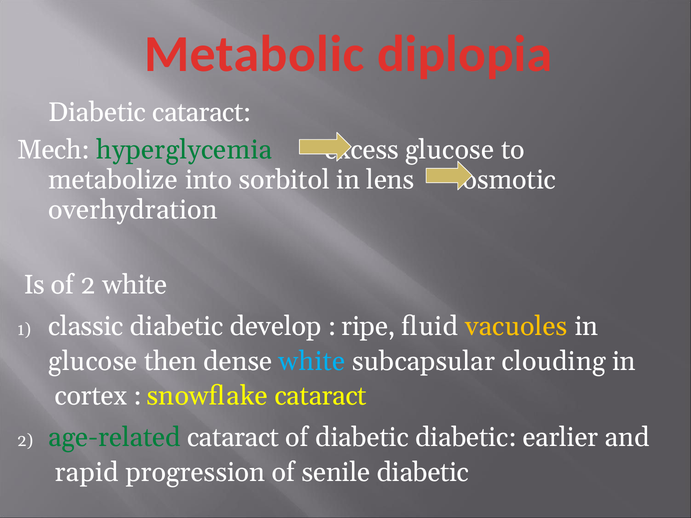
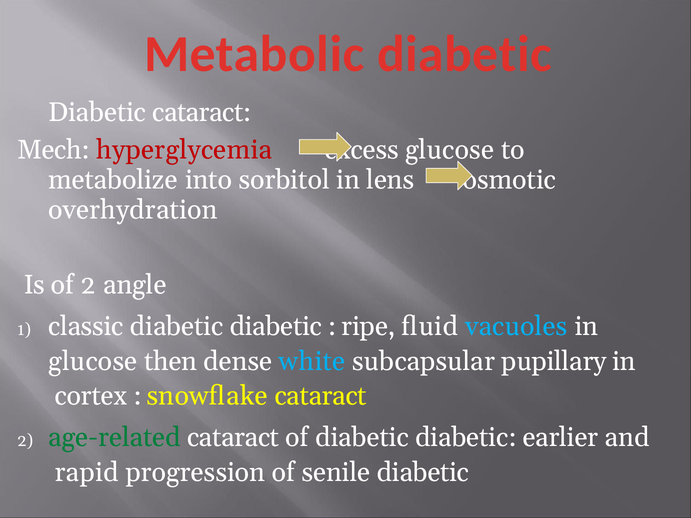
Metabolic diplopia: diplopia -> diabetic (464, 54)
hyperglycemia colour: green -> red (184, 150)
2 white: white -> angle (135, 285)
classic diabetic develop: develop -> diabetic (276, 327)
vacuoles colour: yellow -> light blue (516, 327)
clouding: clouding -> pupillary (554, 361)
